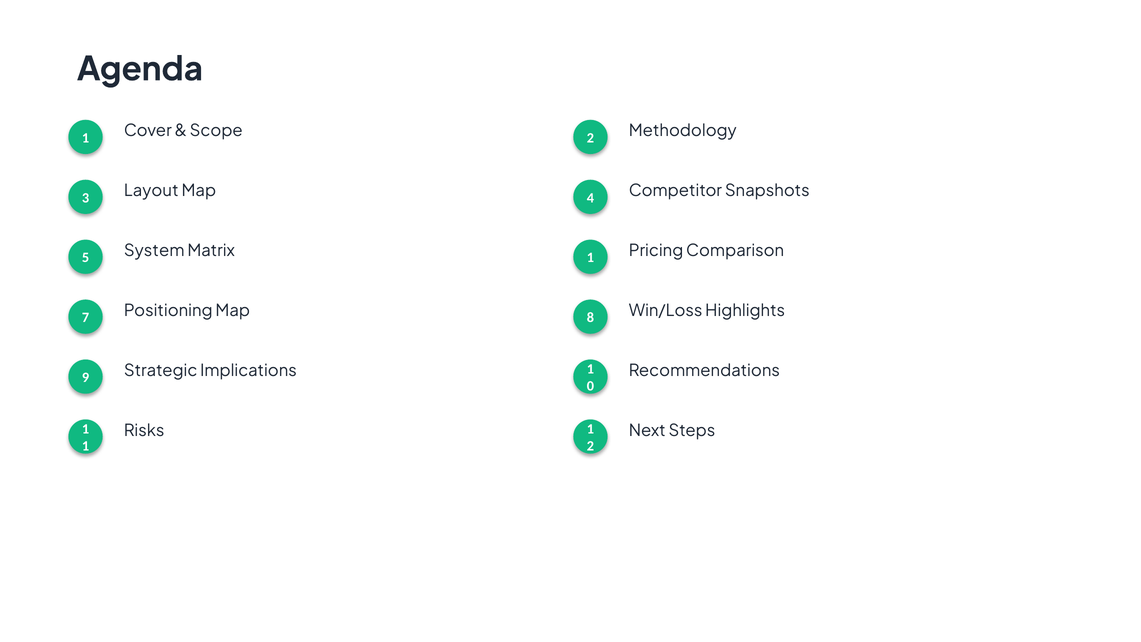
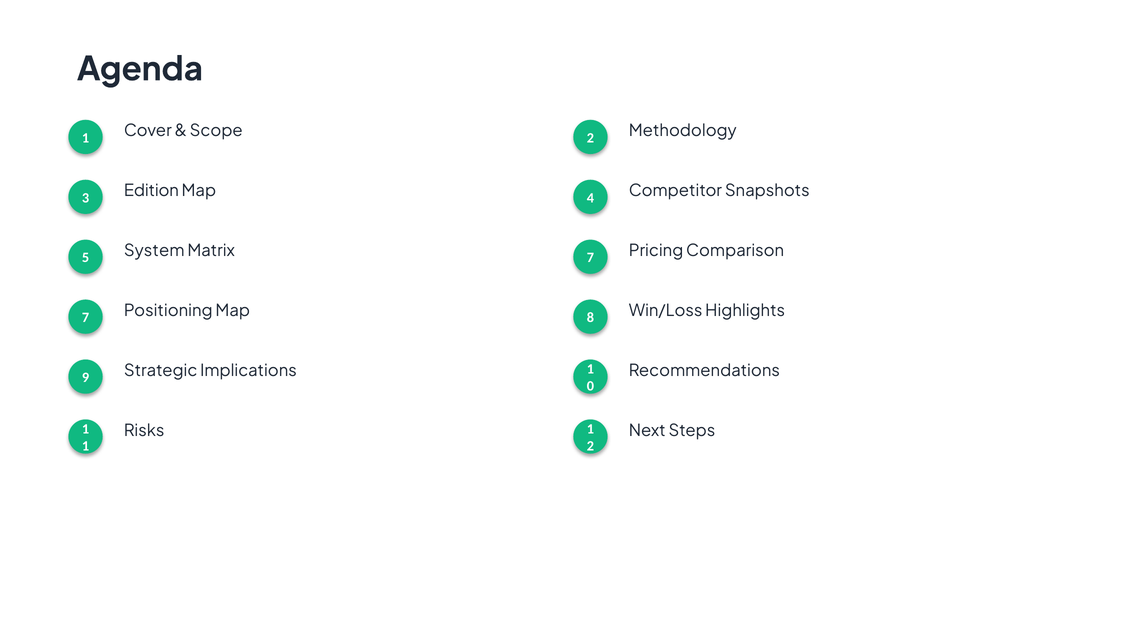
Layout: Layout -> Edition (151, 191)
Matrix 1: 1 -> 7 (590, 258)
